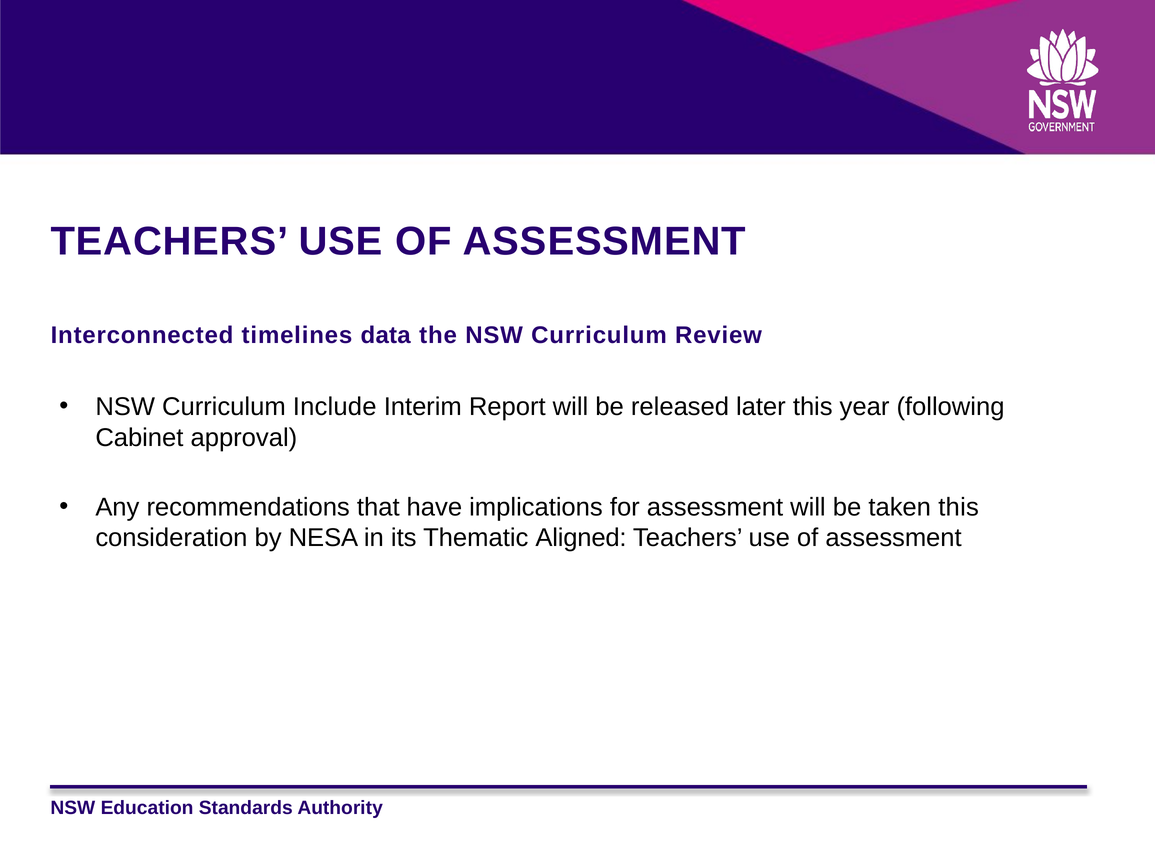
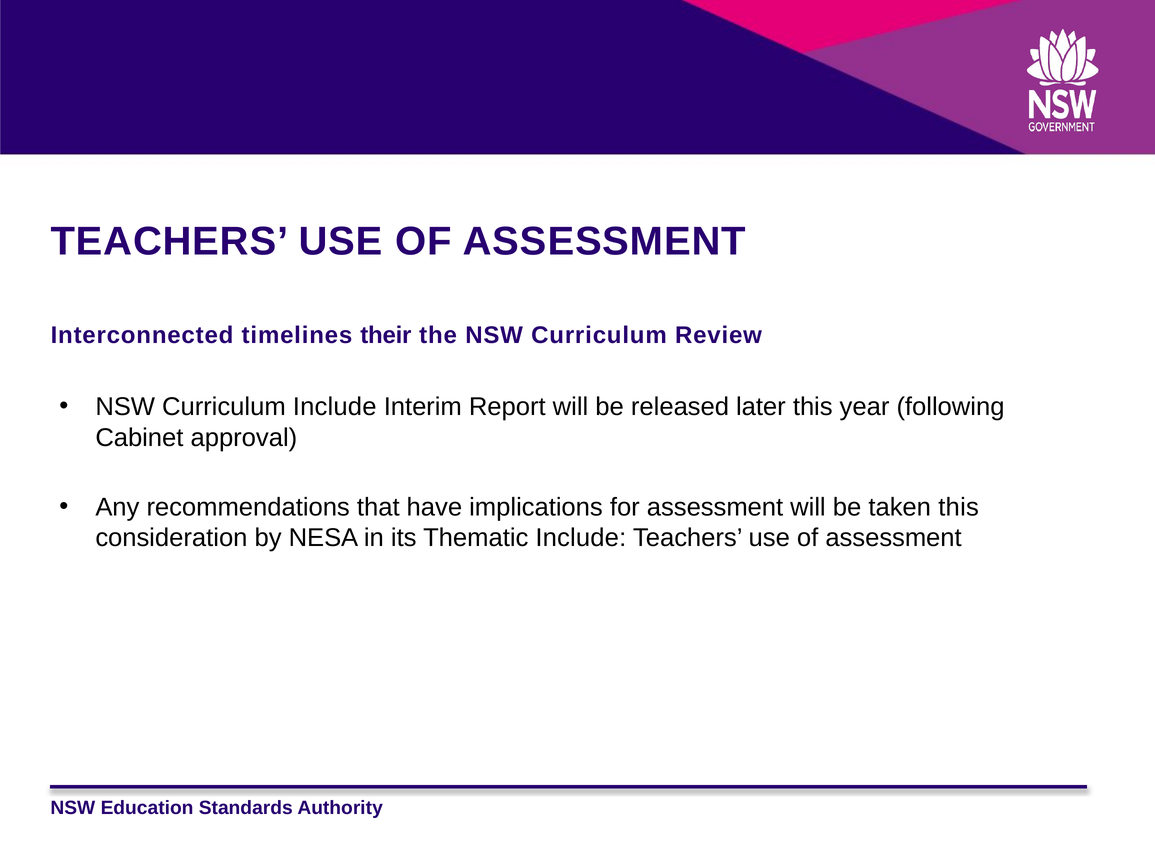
data: data -> their (386, 335)
Thematic Aligned: Aligned -> Include (581, 537)
